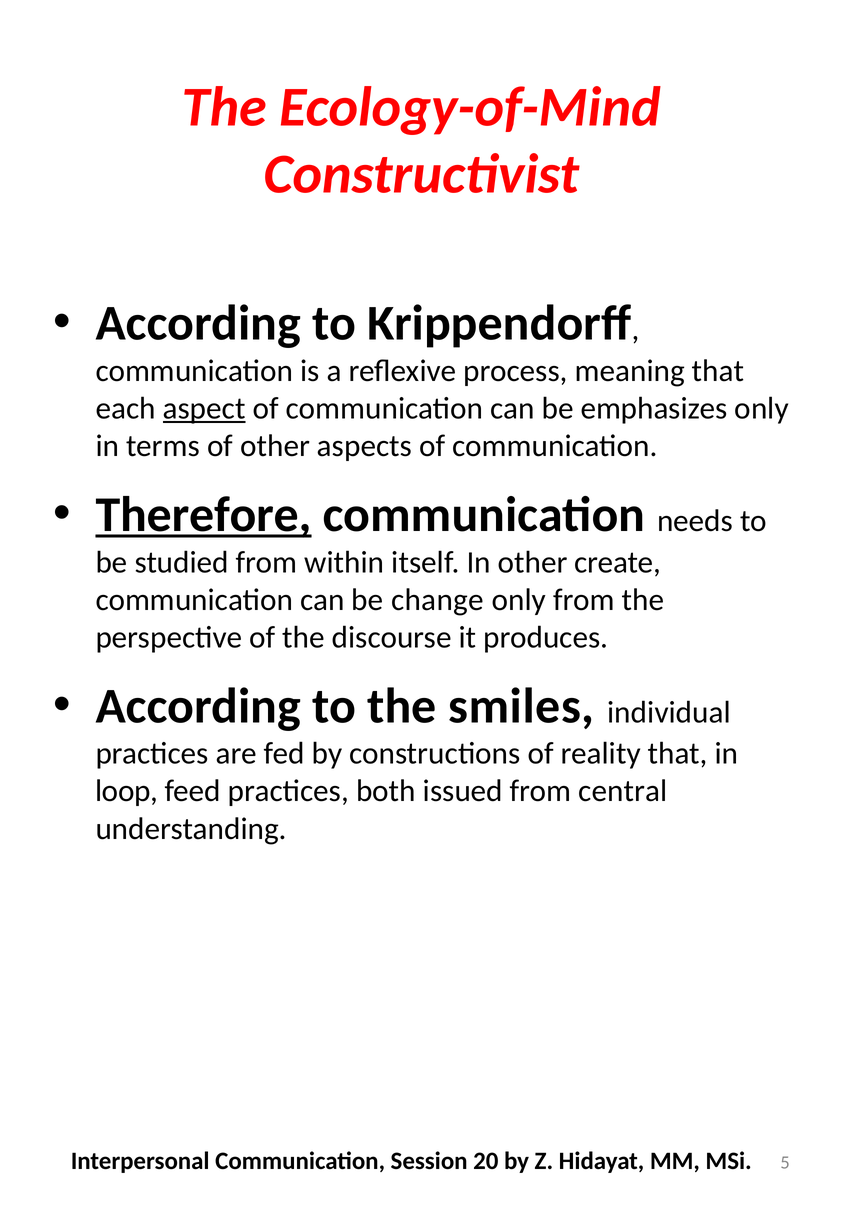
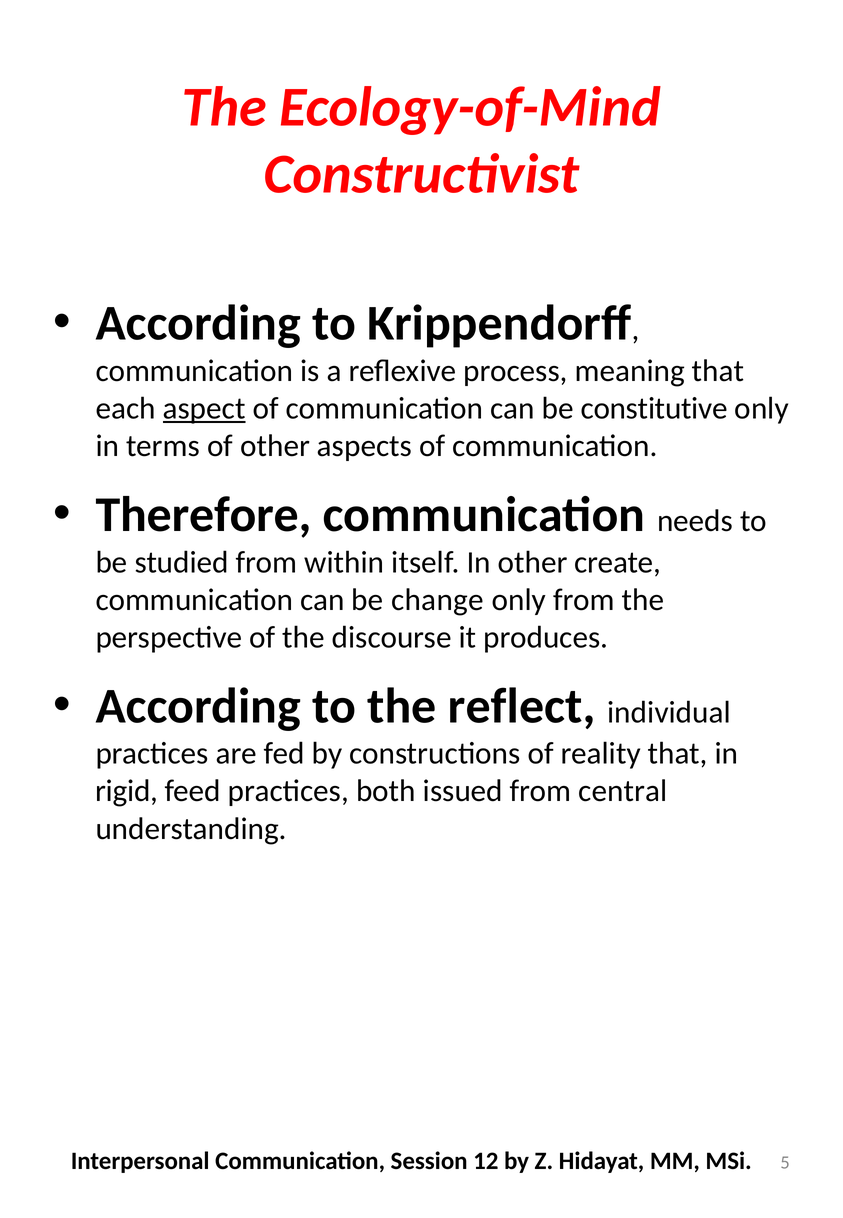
emphasizes: emphasizes -> constitutive (654, 408)
Therefore underline: present -> none (204, 515)
smiles: smiles -> reflect (522, 706)
loop: loop -> rigid (127, 791)
20: 20 -> 12 (486, 1161)
